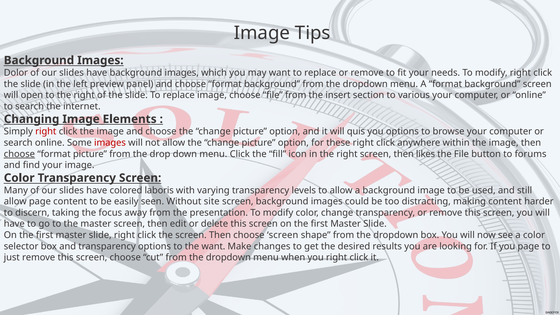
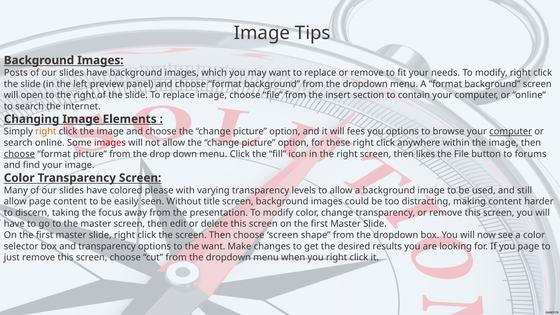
Dolor: Dolor -> Posts (16, 73)
various: various -> contain (414, 95)
right colour: red -> orange (46, 132)
quis: quis -> fees (356, 132)
computer underline: none -> present (511, 132)
laboris: laboris -> please (159, 190)
site: site -> title (212, 202)
